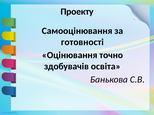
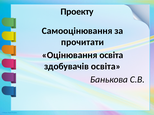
готовності: готовності -> прочитати (82, 42)
Оцінювання точно: точно -> освіта (111, 55)
